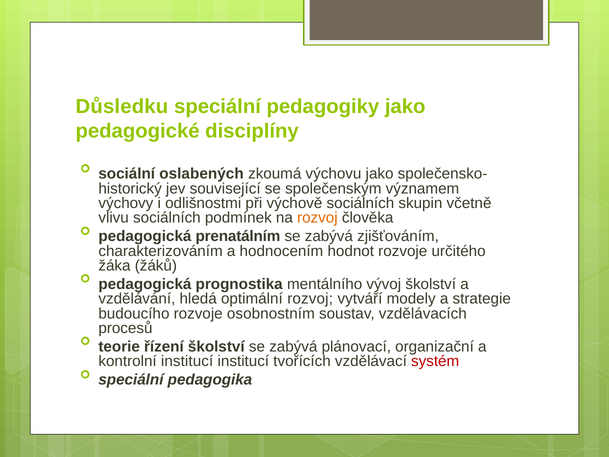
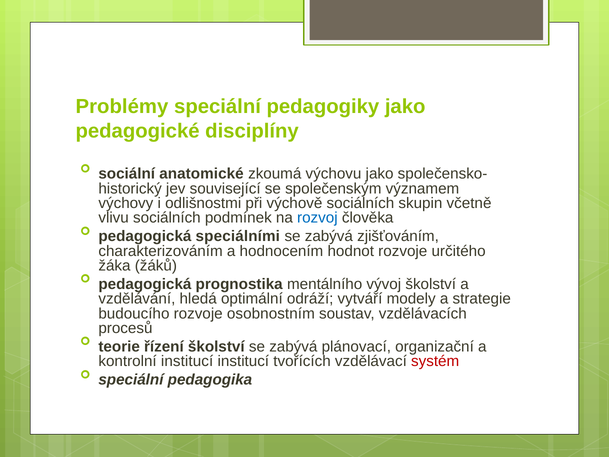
Důsledku: Důsledku -> Problémy (122, 106)
oslabených: oslabených -> anatomické (201, 174)
rozvoj colour: orange -> blue (317, 218)
prenatálním: prenatálním -> speciálními (238, 236)
optimální rozvoj: rozvoj -> odráží (310, 299)
